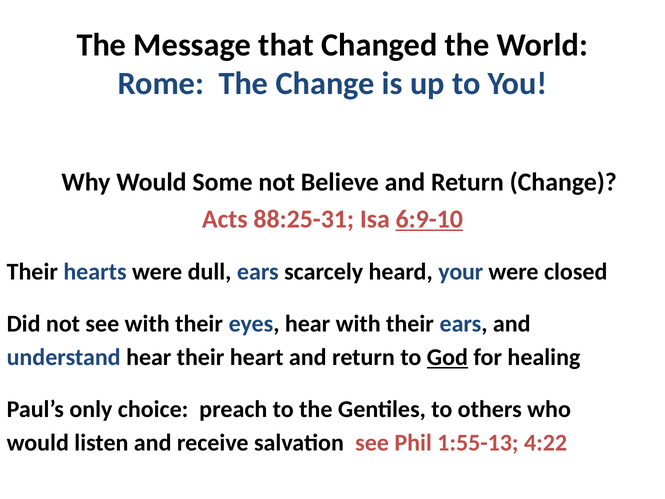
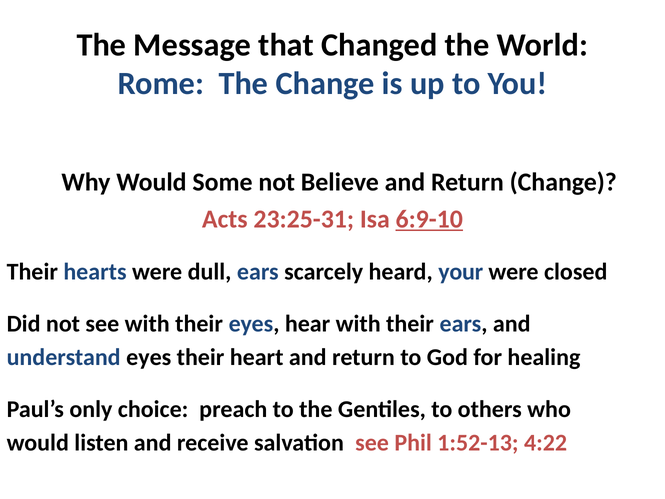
88:25-31: 88:25-31 -> 23:25-31 (304, 219)
understand hear: hear -> eyes (149, 357)
God underline: present -> none (447, 357)
1:55-13: 1:55-13 -> 1:52-13 (478, 443)
